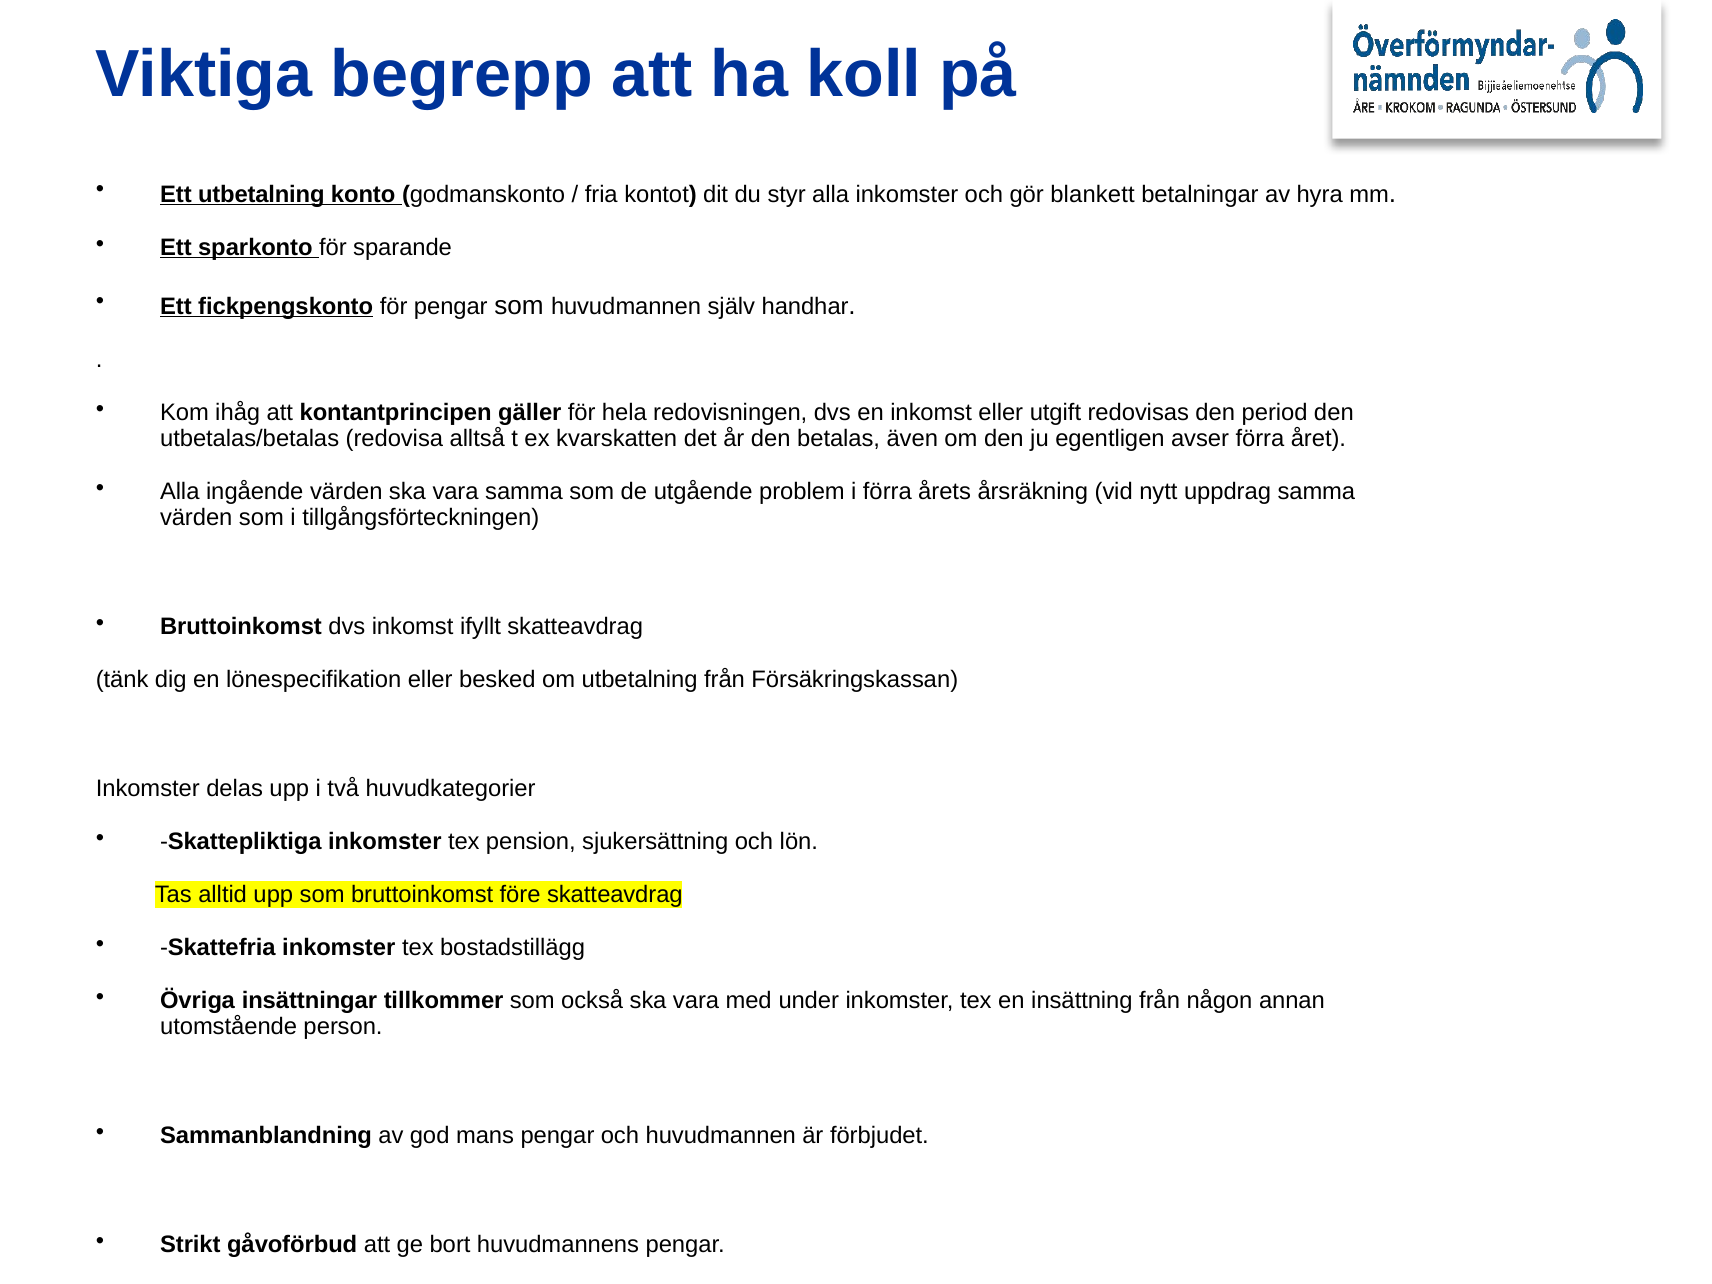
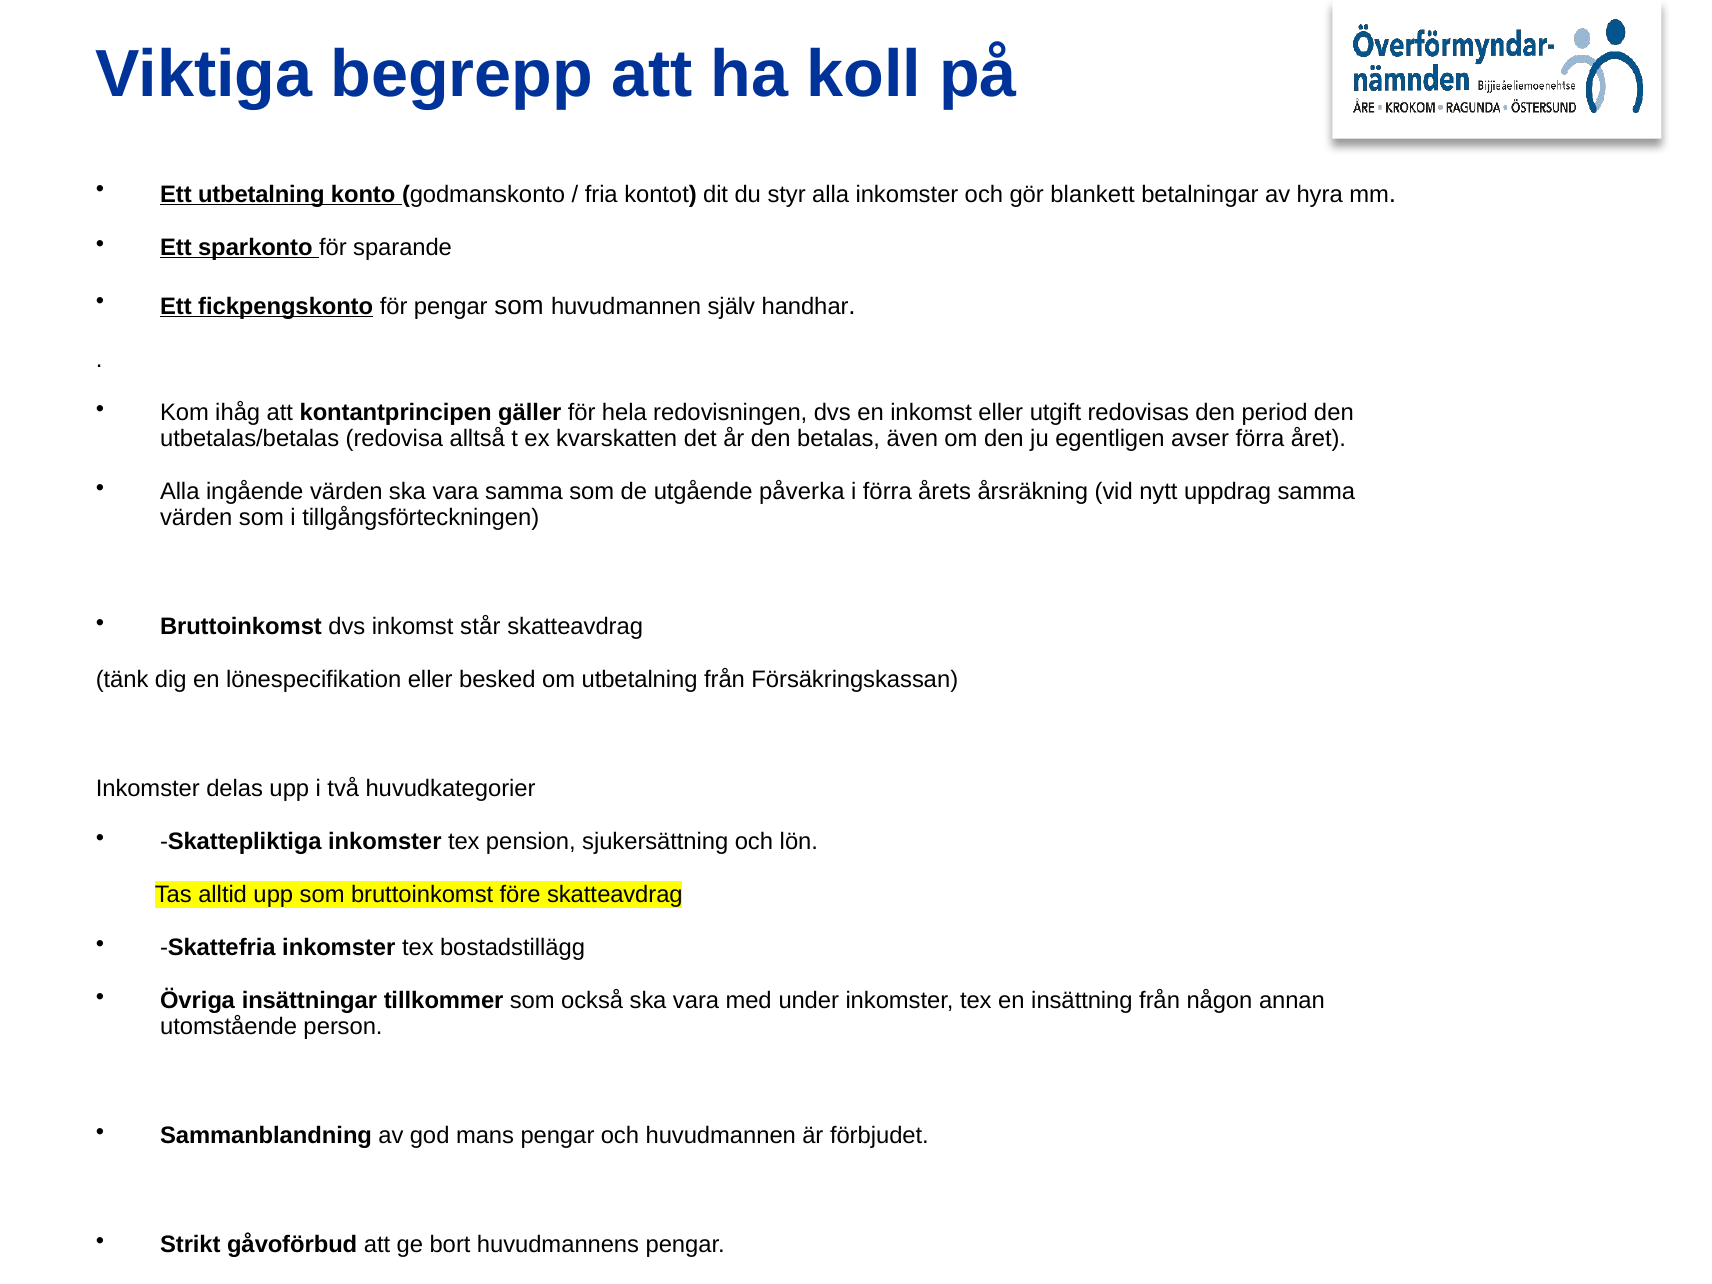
problem: problem -> påverka (802, 492)
ifyllt: ifyllt -> står (480, 626)
